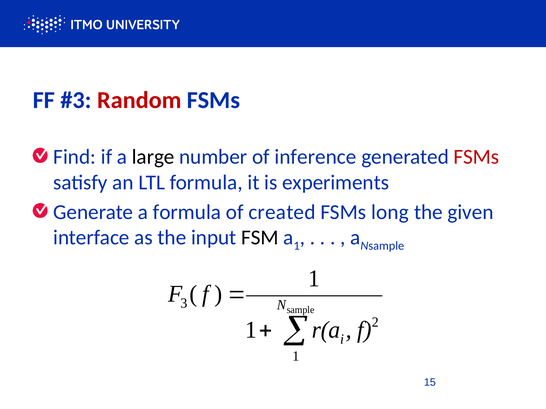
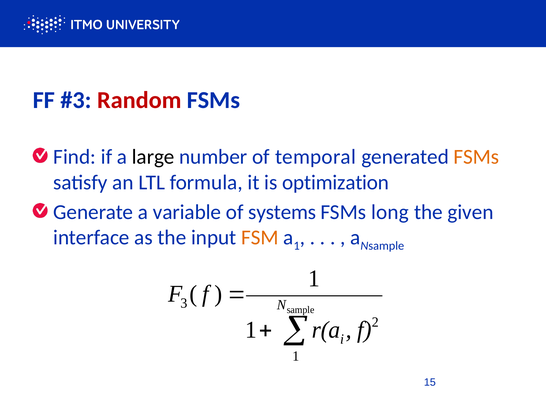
inference: inference -> temporal (315, 157)
FSMs colour: red -> orange (476, 157)
experiments: experiments -> optimization (336, 183)
a formula: formula -> variable (187, 212)
created: created -> systems (282, 212)
FSM colour: black -> orange (260, 238)
